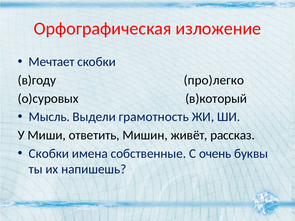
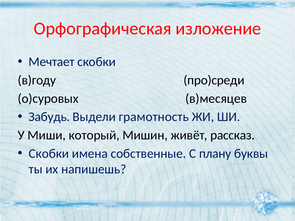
про)легко: про)легко -> про)среди (214, 80)
в)который: в)который -> в)месяцев (216, 99)
Мысль: Мысль -> Забудь (49, 117)
ответить: ответить -> который (94, 135)
очень: очень -> плану (215, 154)
